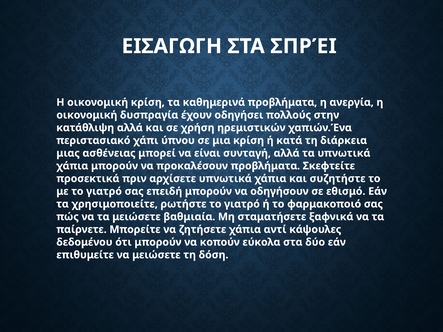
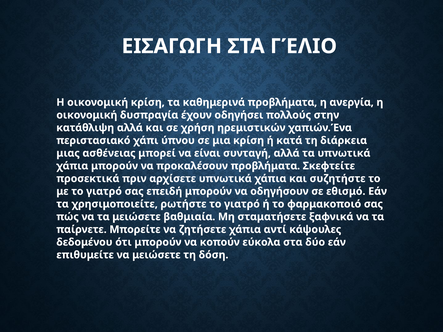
ΣΠΡΈΙ: ΣΠΡΈΙ -> ΓΈΛΙΟ (304, 46)
